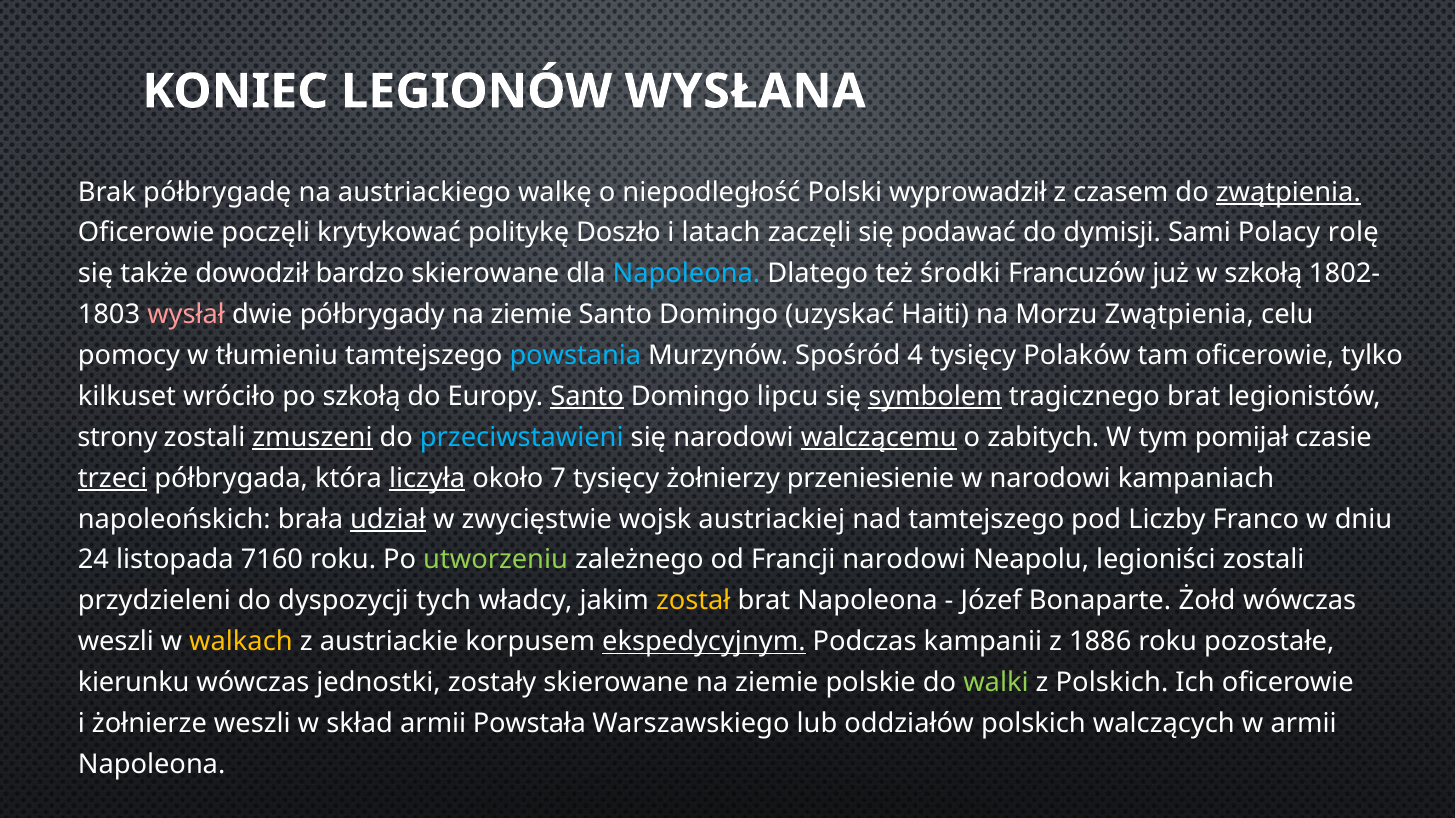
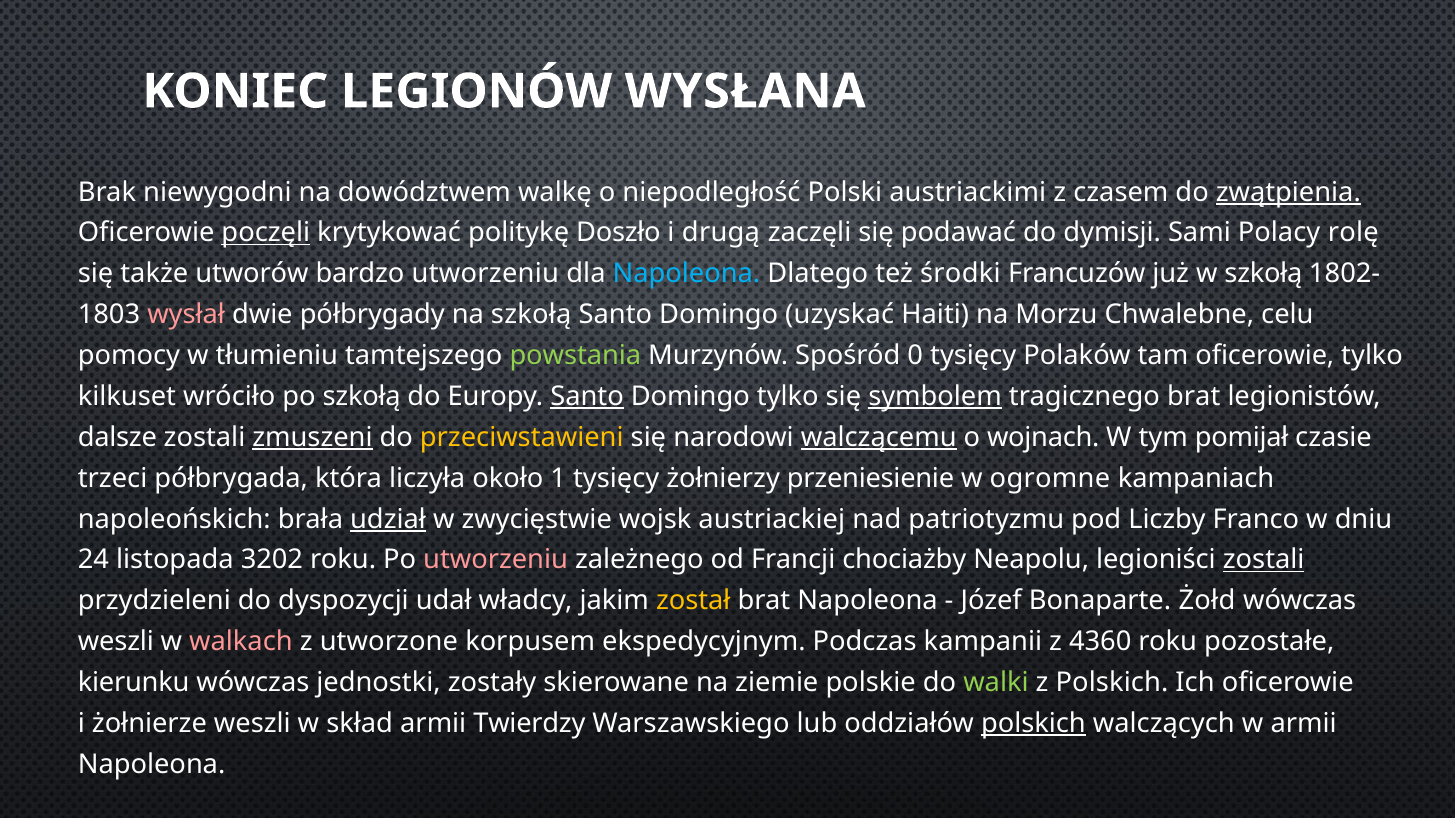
półbrygadę: półbrygadę -> niewygodni (217, 192)
austriackiego: austriackiego -> dowództwem (424, 192)
wyprowadził: wyprowadził -> austriackimi (968, 192)
poczęli underline: none -> present (266, 233)
latach: latach -> drugą (721, 233)
dowodził: dowodził -> utworów (252, 274)
bardzo skierowane: skierowane -> utworzeniu (485, 274)
półbrygady na ziemie: ziemie -> szkołą (531, 315)
Morzu Zwątpienia: Zwątpienia -> Chwalebne (1179, 315)
powstania colour: light blue -> light green (575, 356)
4: 4 -> 0 (915, 356)
Domingo lipcu: lipcu -> tylko (788, 397)
strony: strony -> dalsze (117, 438)
przeciwstawieni colour: light blue -> yellow (522, 438)
zabitych: zabitych -> wojnach (1043, 438)
trzeci underline: present -> none (113, 478)
liczyła underline: present -> none (427, 478)
7: 7 -> 1 (558, 478)
w narodowi: narodowi -> ogromne (1050, 478)
nad tamtejszego: tamtejszego -> patriotyzmu (986, 519)
7160: 7160 -> 3202 (272, 560)
utworzeniu colour: light green -> pink (496, 560)
Francji narodowi: narodowi -> chociażby (904, 560)
zostali underline: none -> present (1264, 560)
tych: tych -> udał (444, 601)
walkach colour: yellow -> pink (241, 642)
austriackie: austriackie -> utworzone (389, 642)
ekspedycyjnym underline: present -> none (704, 642)
1886: 1886 -> 4360 (1100, 642)
Powstała: Powstała -> Twierdzy (529, 724)
polskich underline: none -> present (1033, 724)
